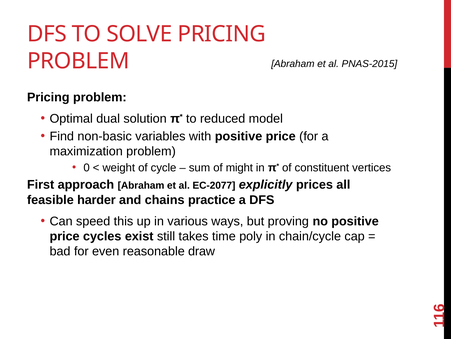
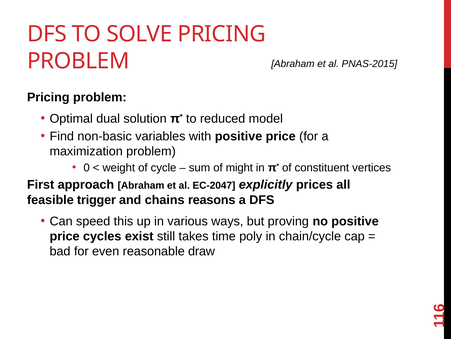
EC-2077: EC-2077 -> EC-2047 (214, 185)
harder: harder -> trigger (96, 199)
practice: practice -> reasons (212, 199)
